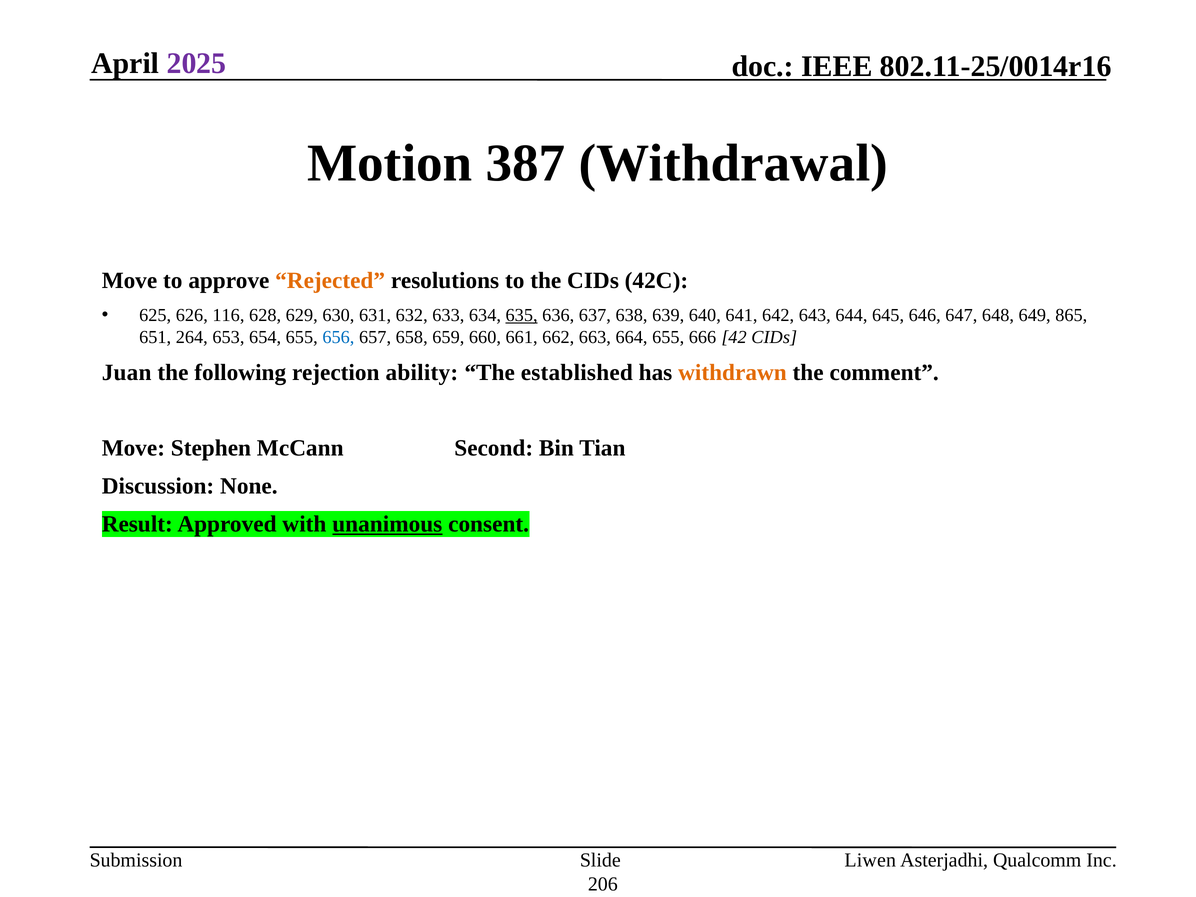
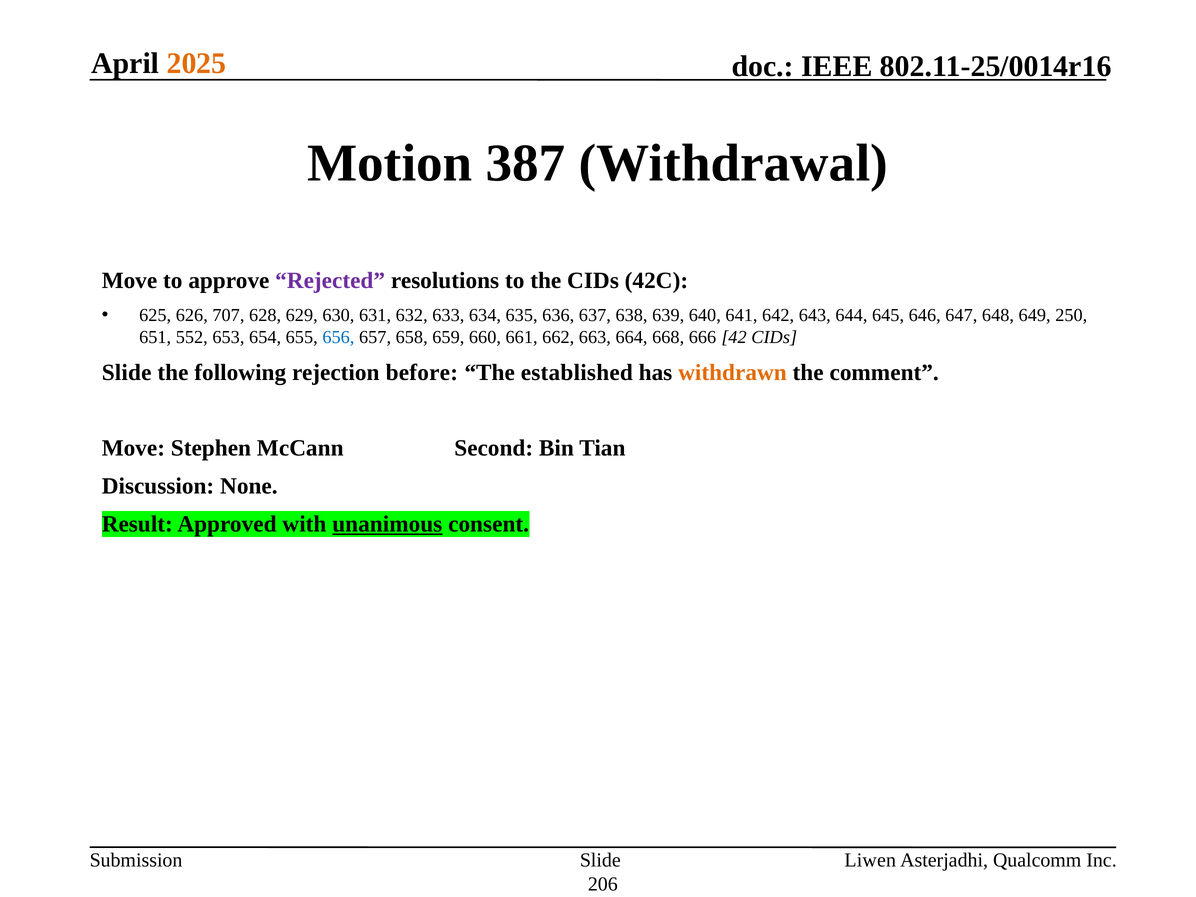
2025 colour: purple -> orange (196, 63)
Rejected colour: orange -> purple (330, 281)
116: 116 -> 707 (228, 315)
635 underline: present -> none (522, 315)
865: 865 -> 250 (1071, 315)
264: 264 -> 552 (192, 337)
664 655: 655 -> 668 (668, 337)
Juan: Juan -> Slide (127, 373)
ability: ability -> before (422, 373)
